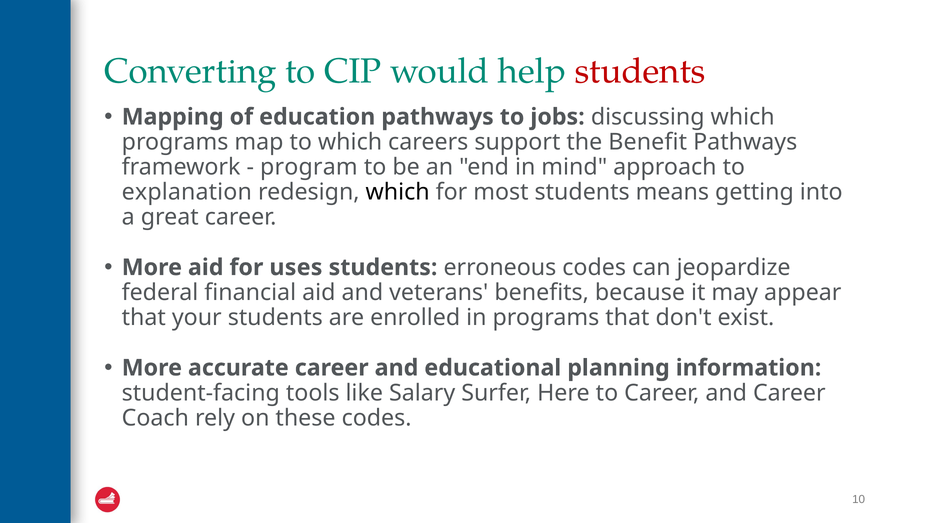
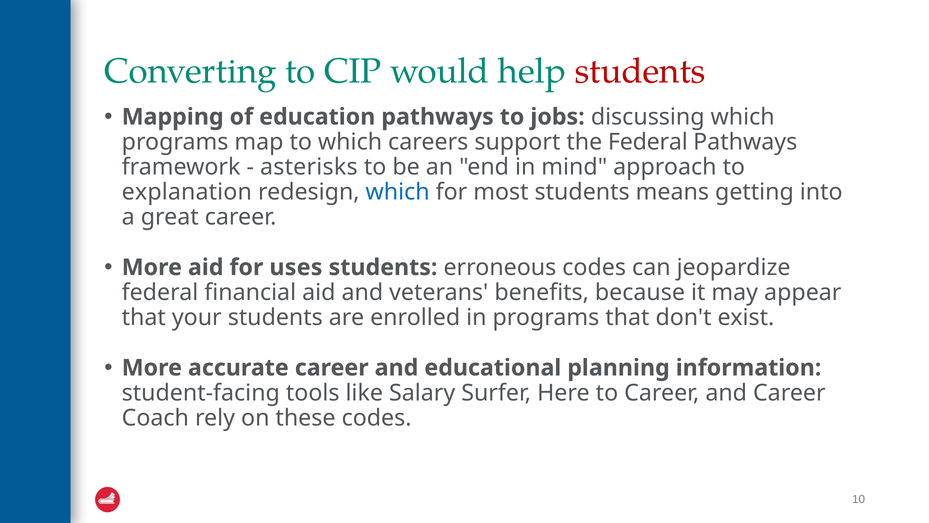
the Benefit: Benefit -> Federal (648, 142)
program: program -> asterisks (309, 167)
which colour: black -> blue (398, 192)
